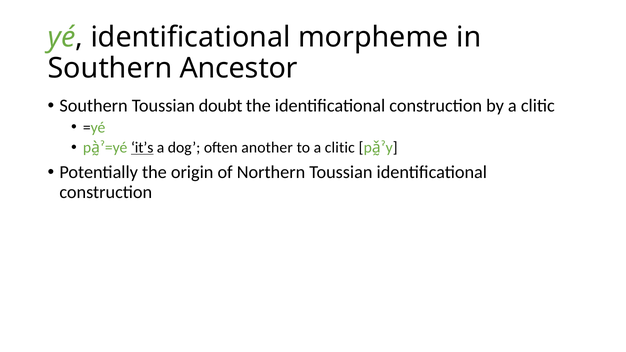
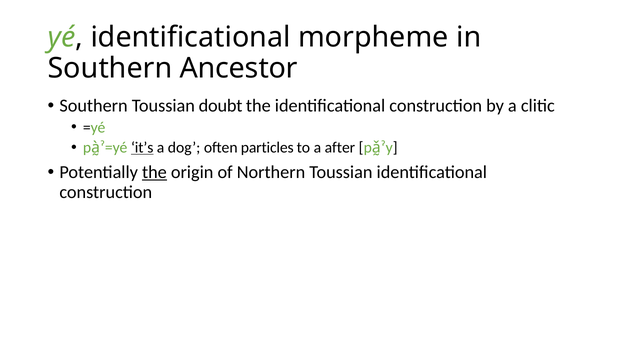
another: another -> particles (267, 148)
to a clitic: clitic -> after (340, 148)
the underline: none -> present (154, 172)
